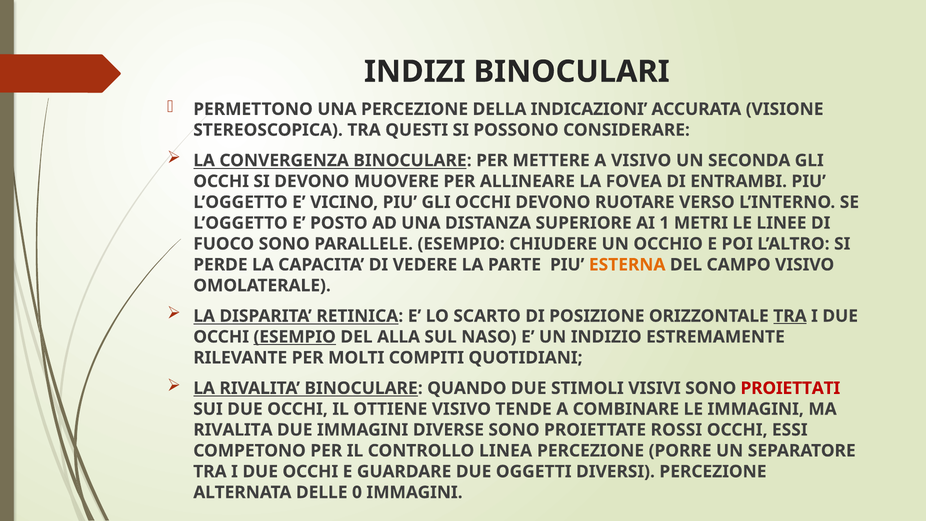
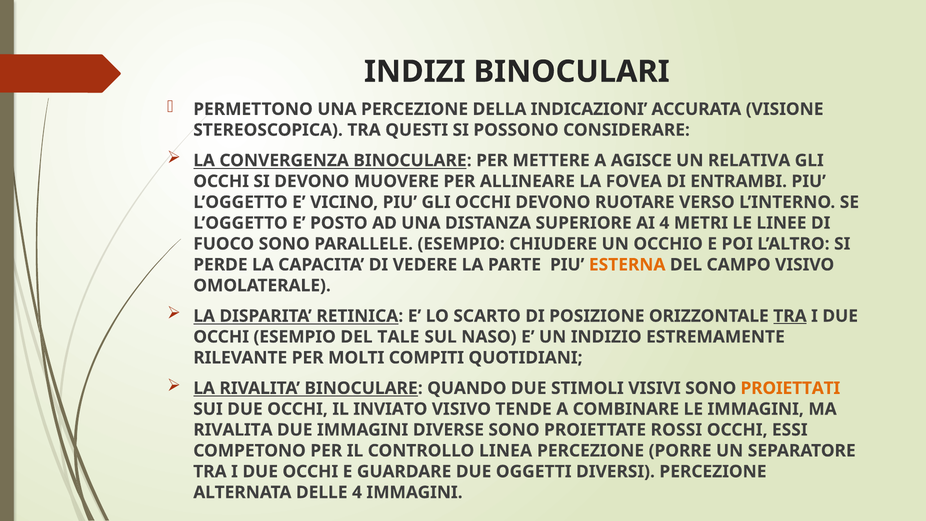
A VISIVO: VISIVO -> AGISCE (641, 160)
SECONDA: SECONDA -> RELATIVA (749, 160)
AI 1: 1 -> 4 (664, 223)
ESEMPIO underline: present -> none (295, 337)
ALLA: ALLA -> TALE (398, 337)
PROIETTATI colour: red -> orange (790, 388)
OTTIENE: OTTIENE -> INVIATO (390, 409)
DELLE 0: 0 -> 4 (357, 492)
